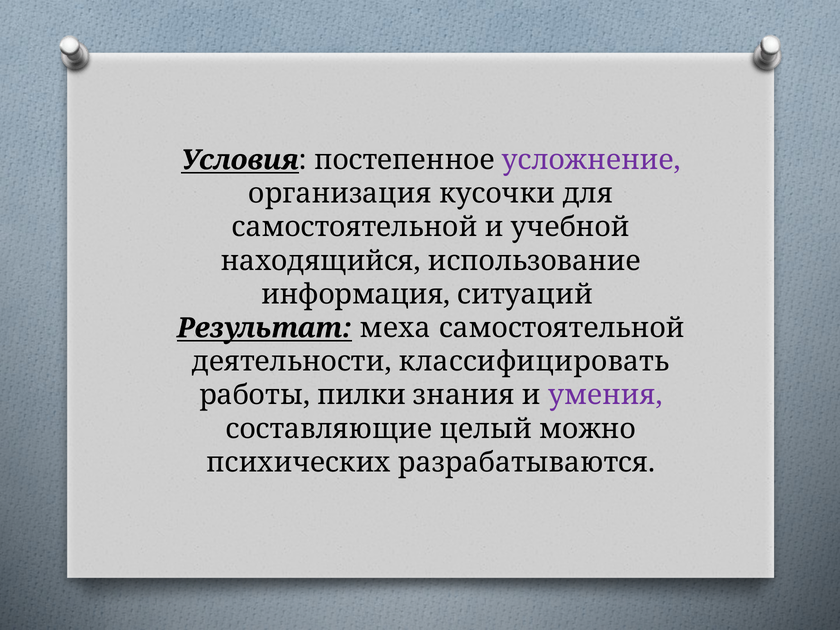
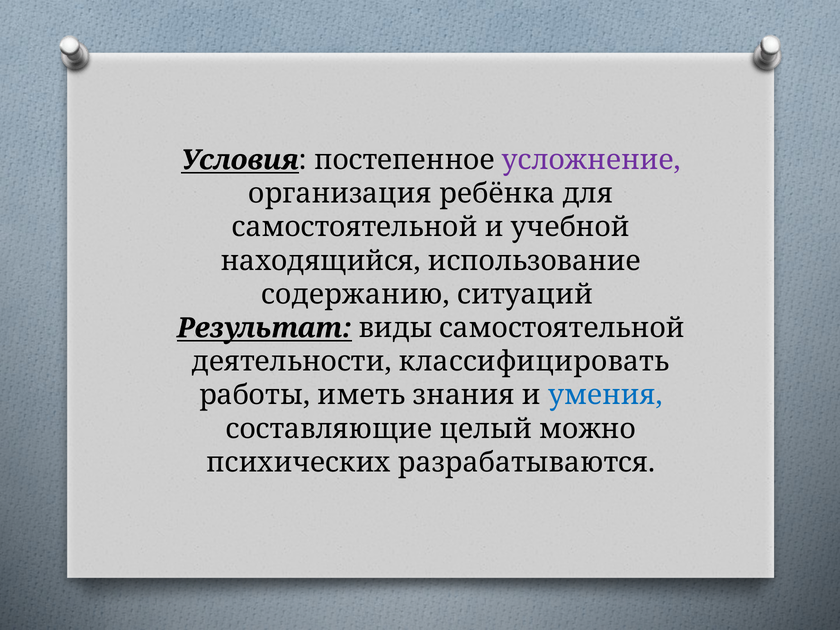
кусочки: кусочки -> ребёнка (497, 194)
информация: информация -> содержанию (356, 294)
меха: меха -> виды (396, 328)
пилки: пилки -> иметь (361, 395)
умения colour: purple -> blue (605, 395)
